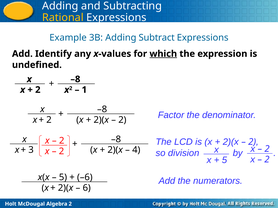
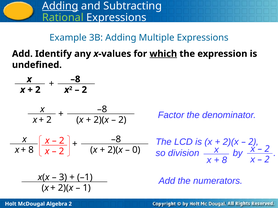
Adding underline: none -> present (60, 6)
Rational colour: yellow -> light green (63, 18)
Subtract: Subtract -> Multiple (157, 38)
1: 1 -> 2 (84, 90)
3: 3 -> 8 (31, 150)
4: 4 -> 0 (136, 150)
5: 5 -> 8 (224, 160)
5: 5 -> 3 (63, 178)
–6: –6 -> –1 (85, 178)
6: 6 -> 1 (87, 188)
